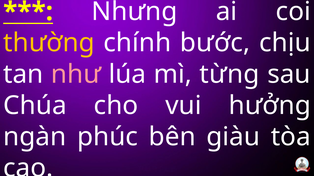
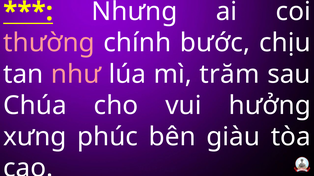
thường colour: yellow -> pink (49, 43)
từng: từng -> trăm (229, 74)
ngàn: ngàn -> xưng (35, 137)
